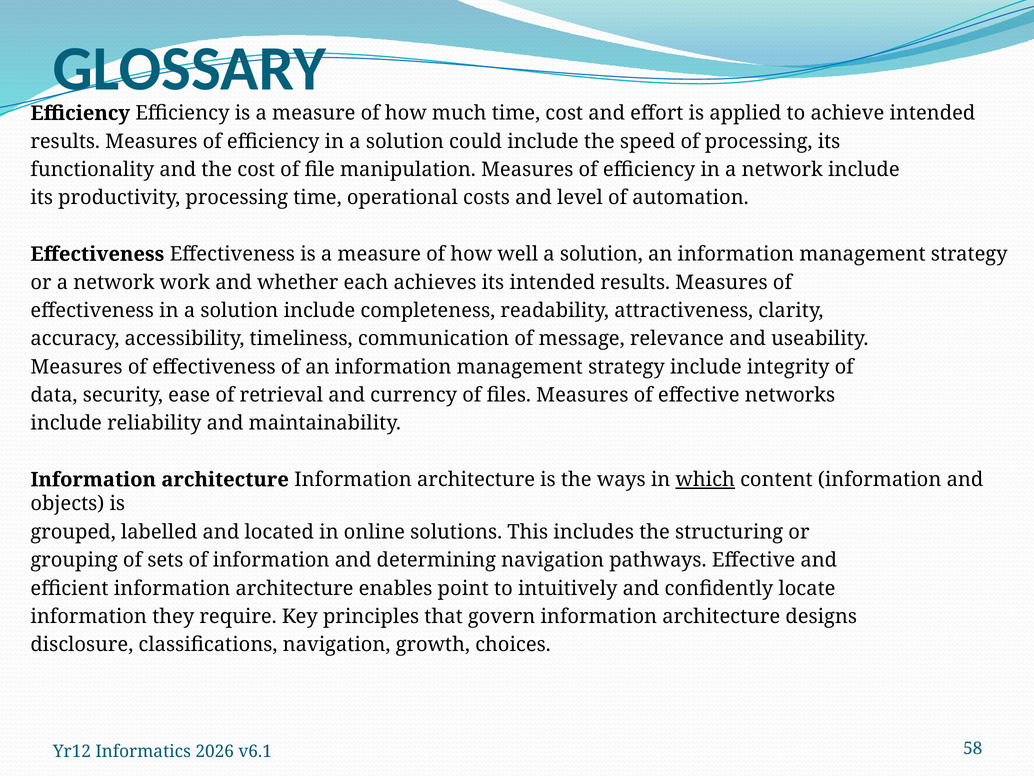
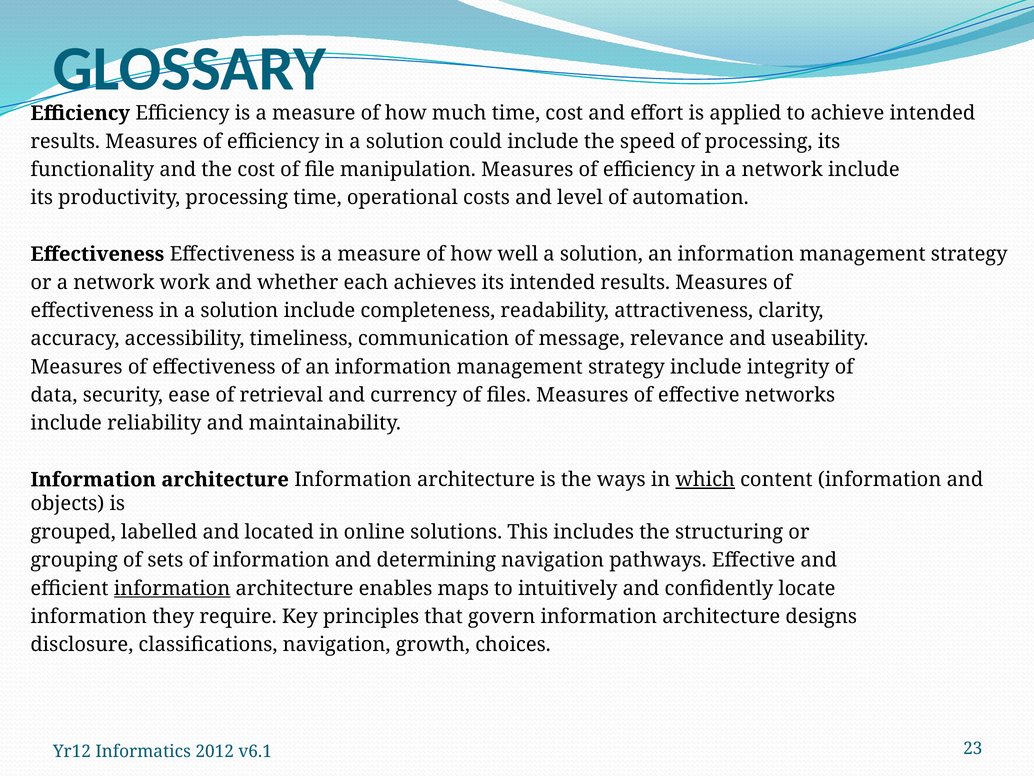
information underline: none -> present (172, 588)
point: point -> maps (463, 588)
2026: 2026 -> 2012 (215, 751)
58: 58 -> 23 (973, 748)
